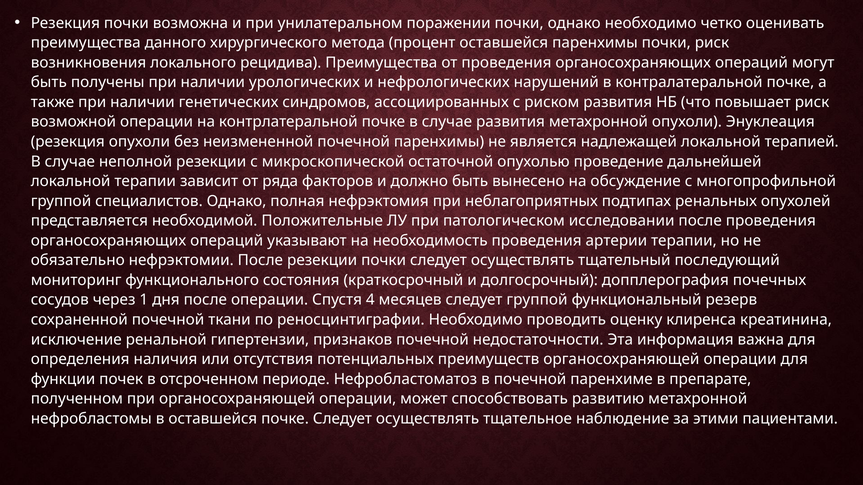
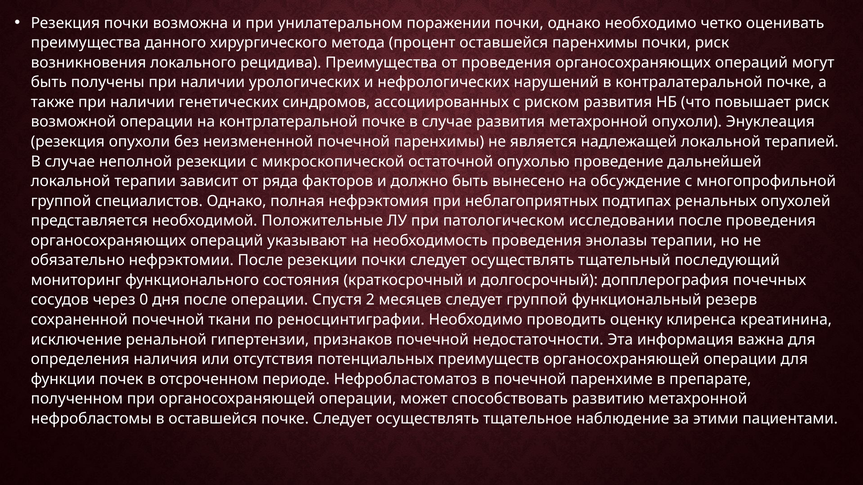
артерии: артерии -> энолазы (616, 241)
1: 1 -> 0 (144, 300)
4: 4 -> 2 (370, 300)
